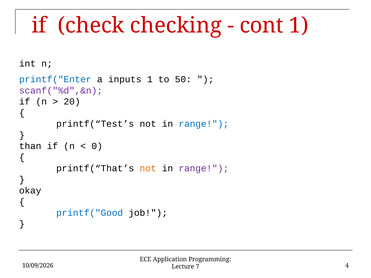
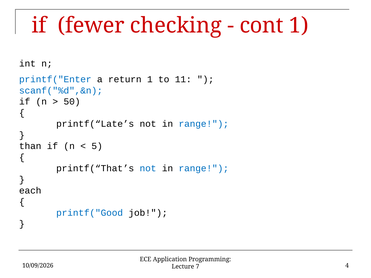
check: check -> fewer (91, 26)
inputs: inputs -> return (125, 79)
50: 50 -> 11 (183, 79)
scanf("%d",&n colour: purple -> blue (61, 91)
20: 20 -> 50 (72, 102)
printf(“Test’s: printf(“Test’s -> printf(“Late’s (95, 124)
0: 0 -> 5 (97, 146)
not colour: orange -> blue (148, 168)
range colour: purple -> blue (204, 168)
okay: okay -> each (30, 191)
